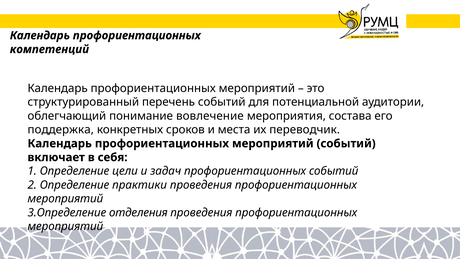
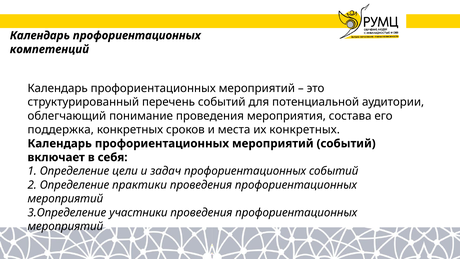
понимание вовлечение: вовлечение -> проведения (210, 116)
их переводчик: переводчик -> конкретных (305, 130)
отделения: отделения -> участники (138, 212)
